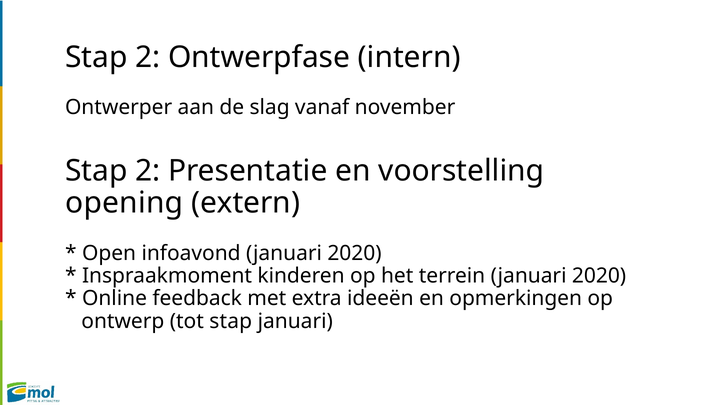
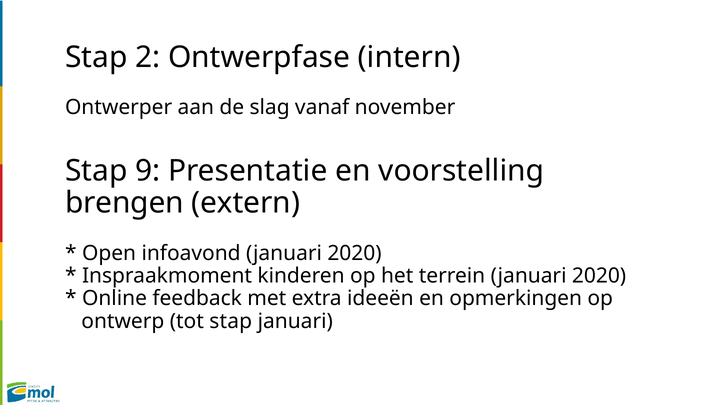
2: 2 -> 9 (148, 170)
opening: opening -> brengen (124, 203)
